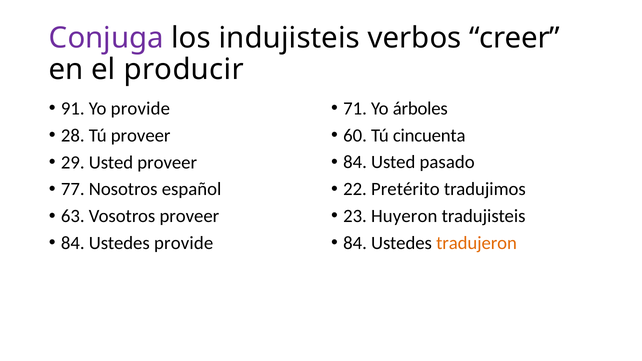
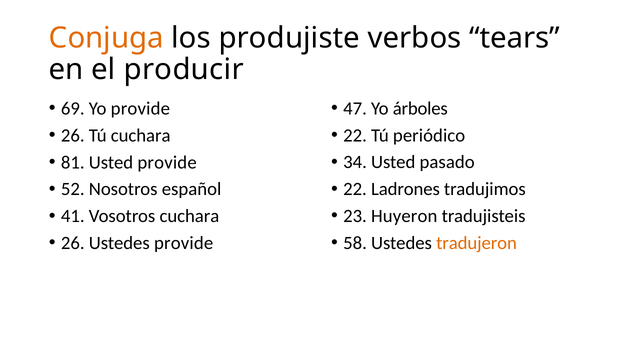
Conjuga colour: purple -> orange (106, 38)
indujisteis: indujisteis -> produjiste (289, 38)
creer: creer -> tears (514, 38)
71: 71 -> 47 (355, 109)
91: 91 -> 69 (73, 109)
60: 60 -> 22 (355, 135)
cincuenta: cincuenta -> periódico (429, 135)
28: 28 -> 26 (73, 135)
Tú proveer: proveer -> cuchara (141, 135)
84: 84 -> 34 (355, 162)
29: 29 -> 81 (73, 162)
Usted proveer: proveer -> provide (167, 162)
Pretérito: Pretérito -> Ladrones (405, 189)
77: 77 -> 52 (73, 189)
63: 63 -> 41 (73, 216)
Vosotros proveer: proveer -> cuchara (189, 216)
84: 84 -> 58 (355, 243)
84: 84 -> 26 (73, 243)
